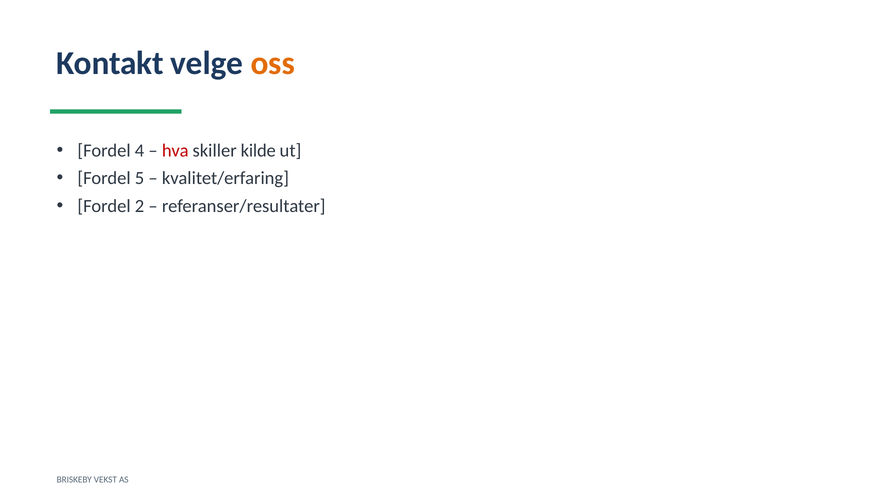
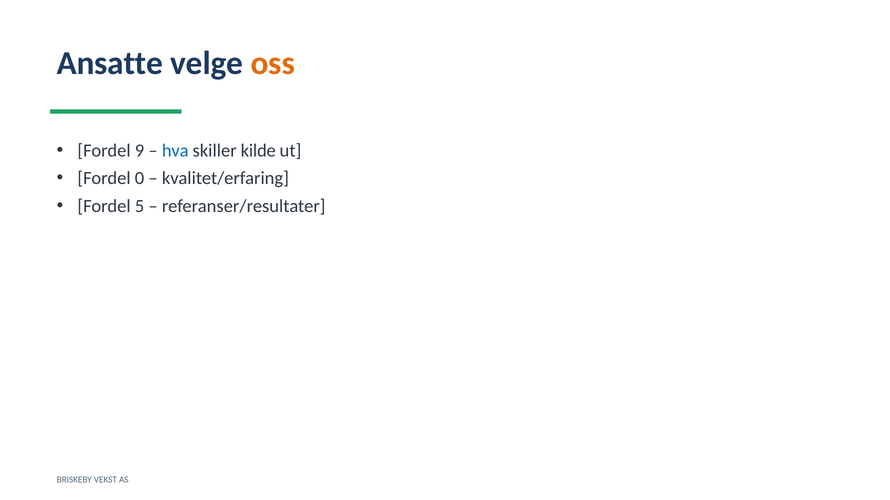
Kontakt: Kontakt -> Ansatte (110, 64)
4: 4 -> 9 (140, 151)
hva colour: red -> blue (175, 151)
5: 5 -> 0 (140, 179)
2: 2 -> 5 (140, 206)
